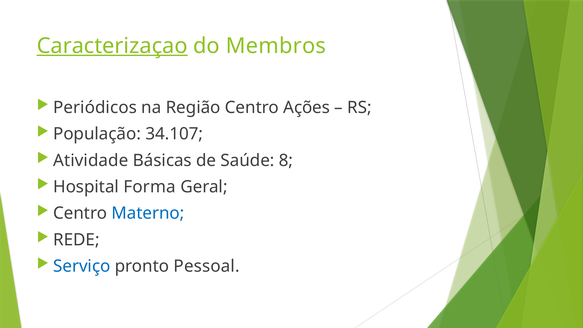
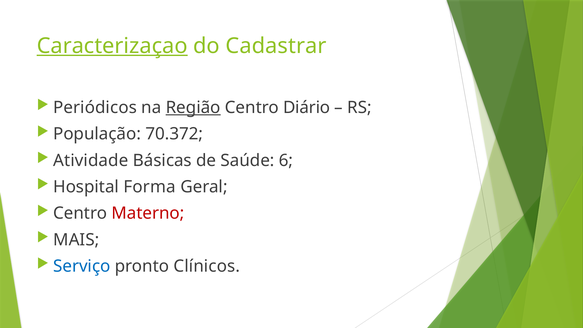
Membros: Membros -> Cadastrar (276, 46)
Região underline: none -> present (193, 108)
Ações: Ações -> Diário (307, 108)
34.107: 34.107 -> 70.372 (174, 134)
8: 8 -> 6 (286, 160)
Materno colour: blue -> red (148, 213)
REDE: REDE -> MAIS (76, 240)
Pessoal: Pessoal -> Clínicos (207, 266)
